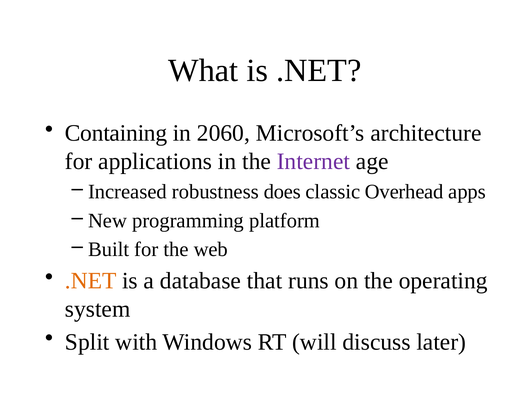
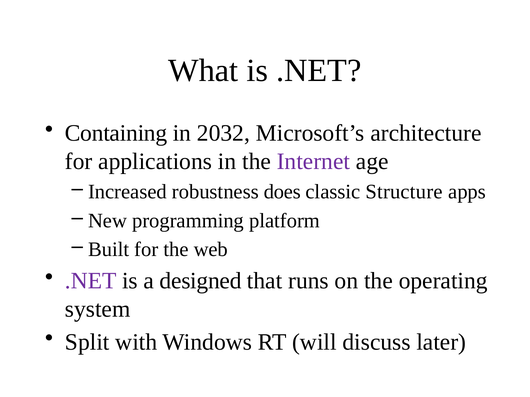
2060: 2060 -> 2032 (223, 133)
Overhead: Overhead -> Structure (404, 192)
.NET colour: orange -> purple (91, 281)
database: database -> designed (201, 281)
